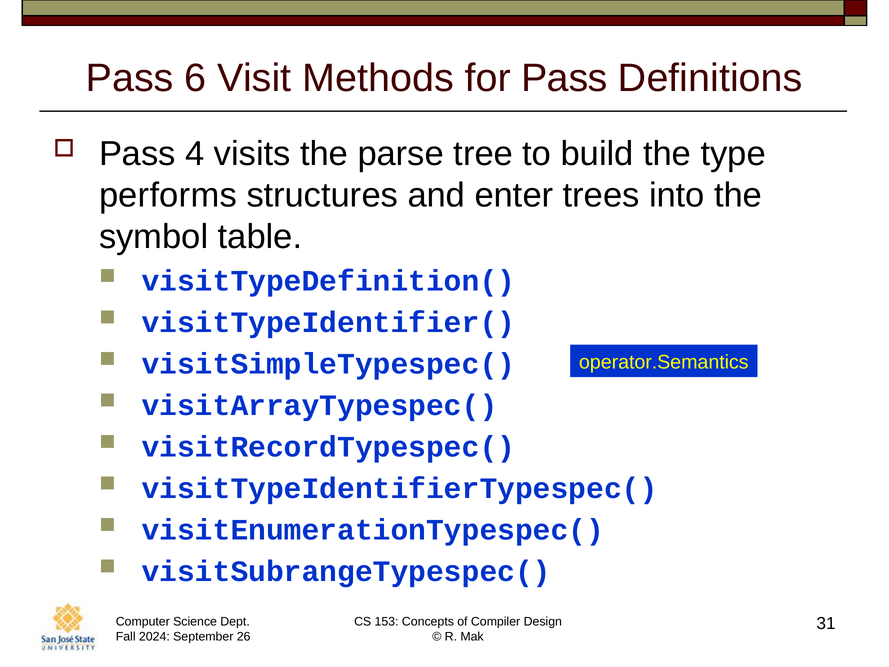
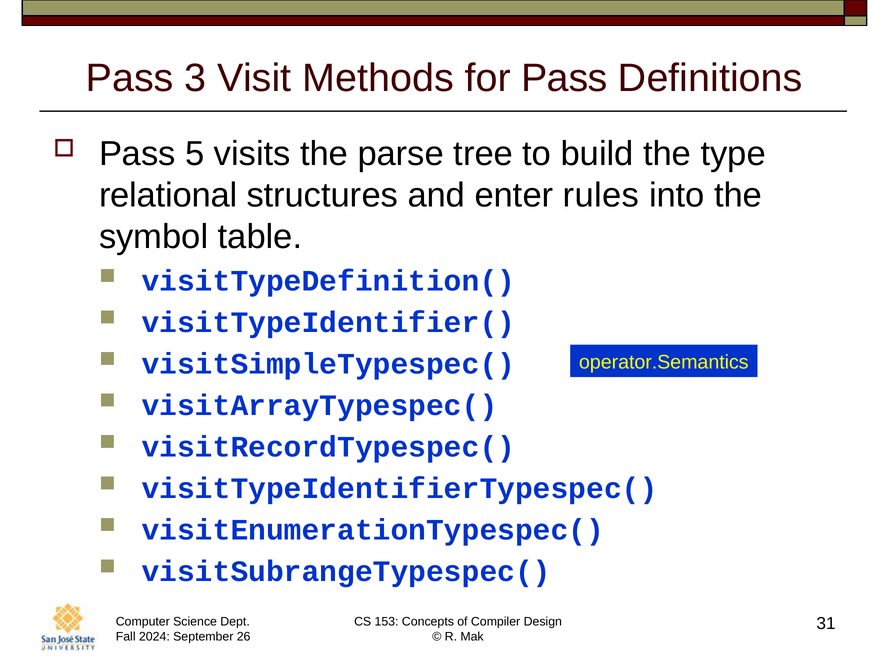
6: 6 -> 3 (195, 78)
4: 4 -> 5 (195, 154)
performs: performs -> relational (168, 195)
trees: trees -> rules (601, 195)
